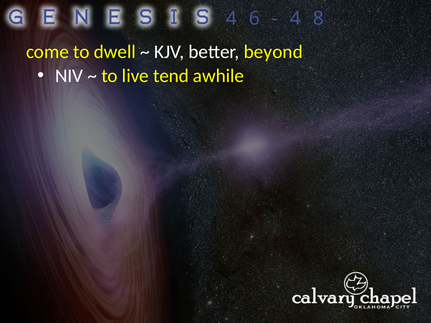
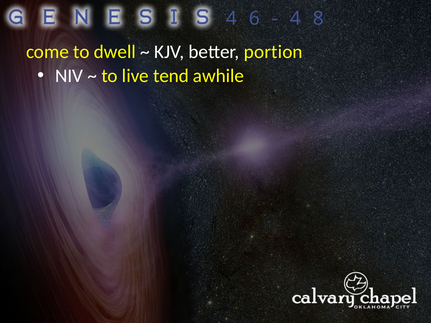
beyond: beyond -> portion (273, 52)
